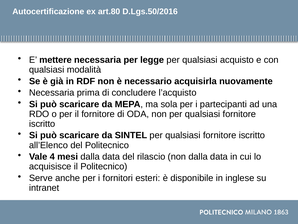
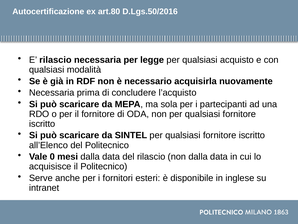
E mettere: mettere -> rilascio (55, 60)
4: 4 -> 0 (52, 156)
